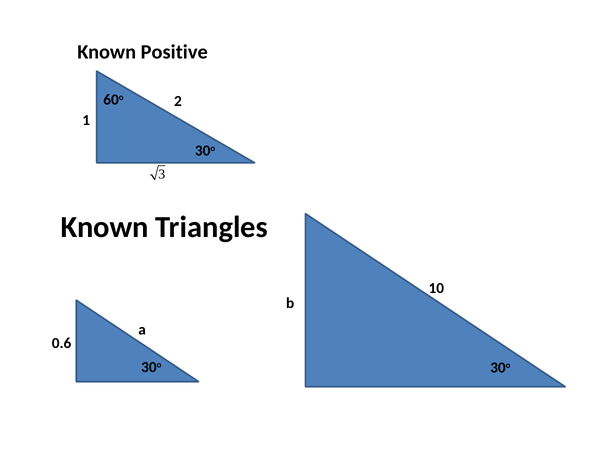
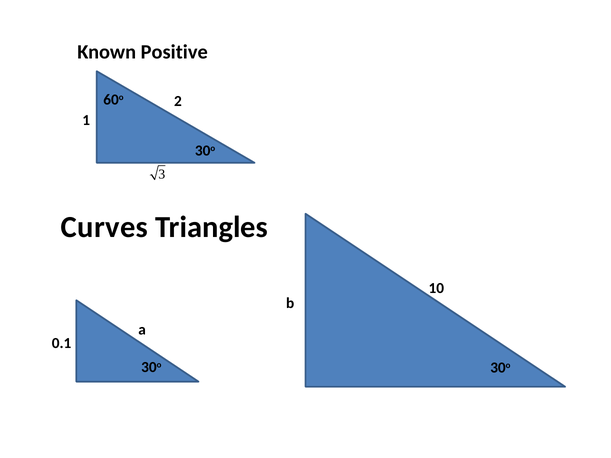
Known: Known -> Curves (104, 227)
0.6: 0.6 -> 0.1 (62, 343)
